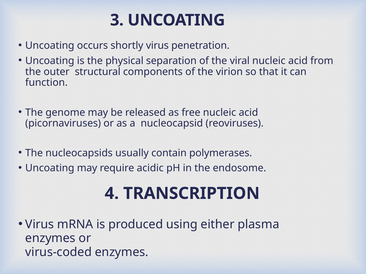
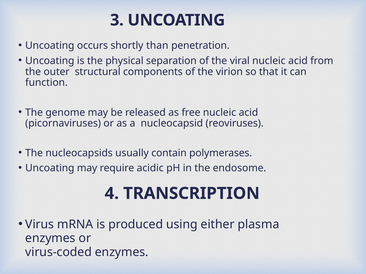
shortly virus: virus -> than (157, 46)
